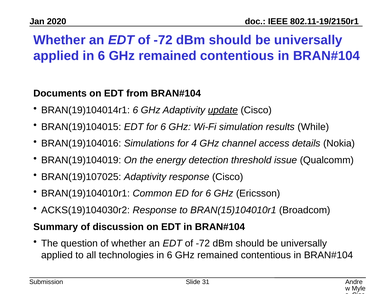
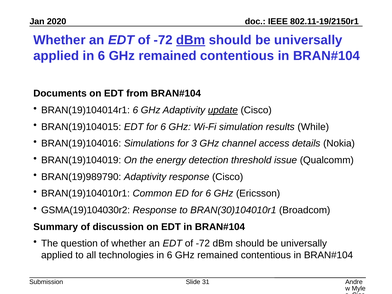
dBm underline: none -> present (191, 40)
4: 4 -> 3 (194, 143)
BRAN(19)107025: BRAN(19)107025 -> BRAN(19)989790 (81, 177)
ACKS(19)104030r2: ACKS(19)104030r2 -> GSMA(19)104030r2 (86, 210)
BRAN(15)104010r1: BRAN(15)104010r1 -> BRAN(30)104010r1 (233, 210)
